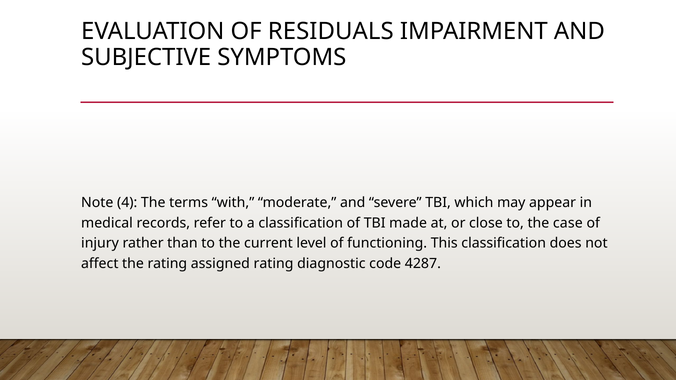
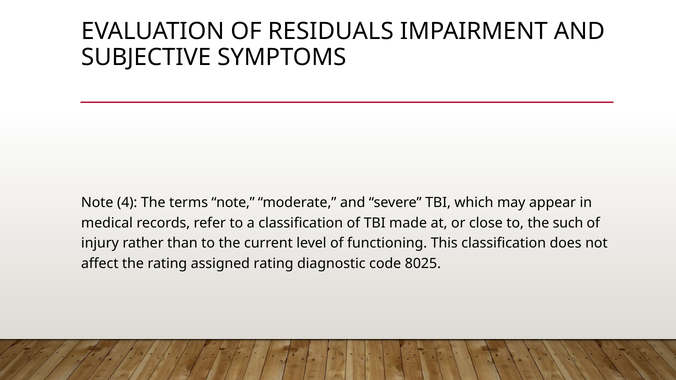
terms with: with -> note (233, 203)
case: case -> such (568, 223)
4287: 4287 -> 8025 (423, 264)
